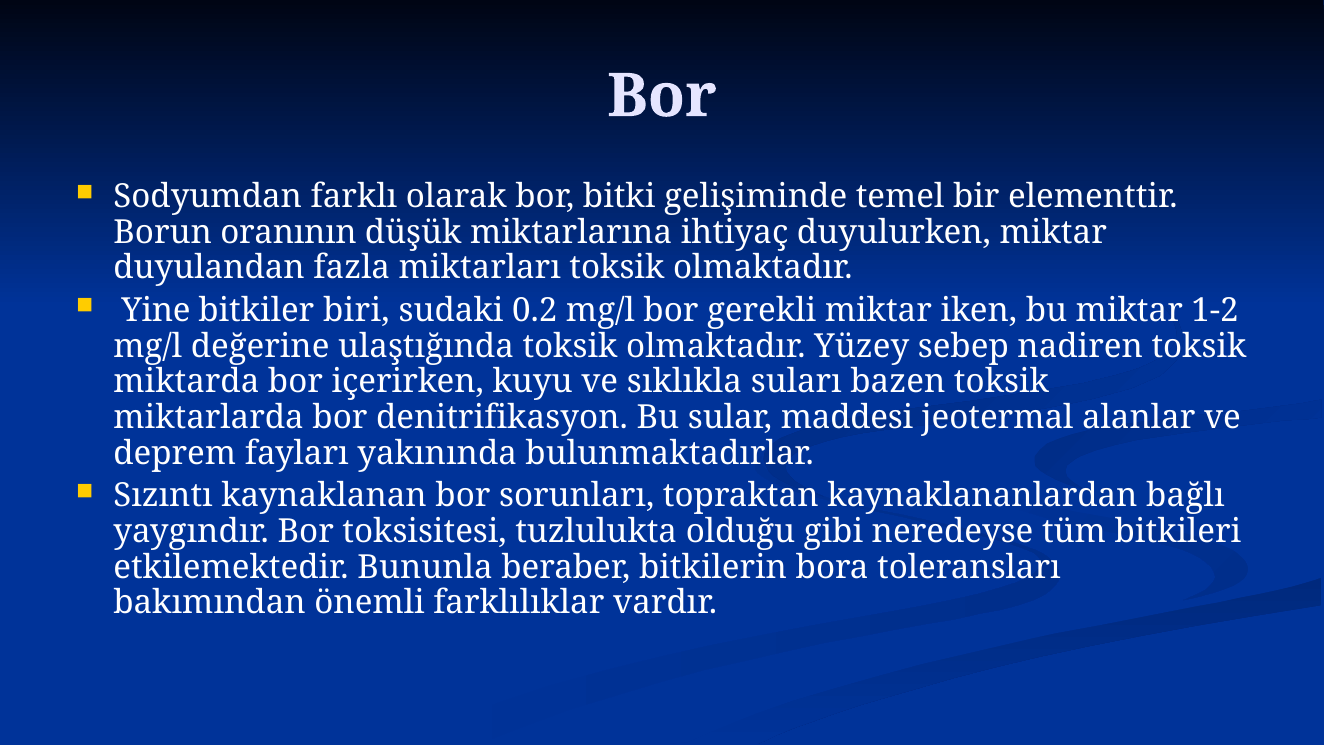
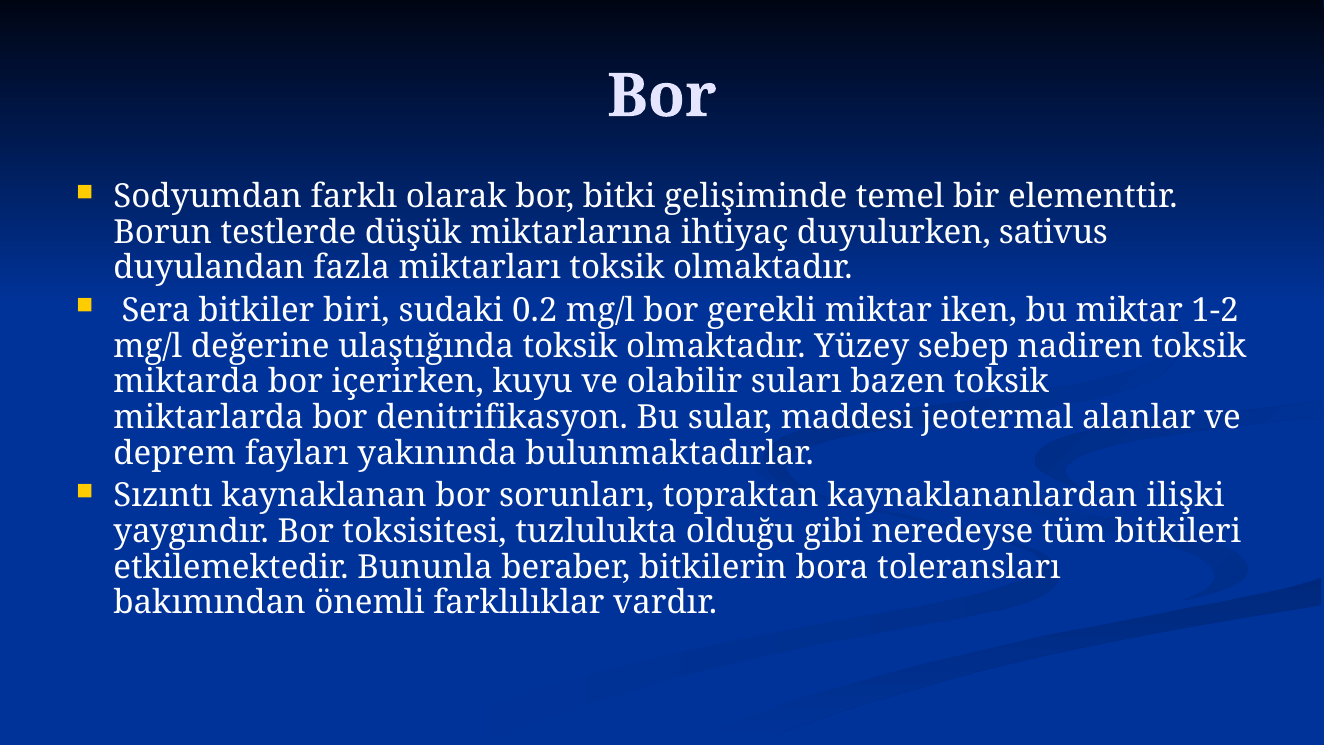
oranının: oranının -> testlerde (289, 232)
duyulurken miktar: miktar -> sativus (1053, 232)
Yine: Yine -> Sera (156, 310)
sıklıkla: sıklıkla -> olabilir (684, 382)
bağlı: bağlı -> ilişki (1185, 495)
